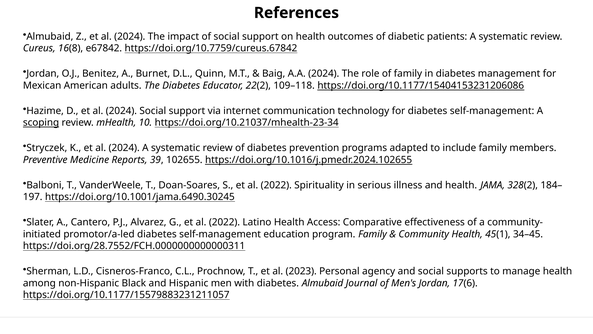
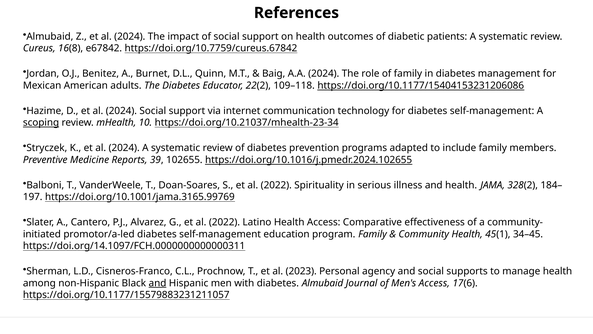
https://doi.org/10.1001/jama.6490.30245: https://doi.org/10.1001/jama.6490.30245 -> https://doi.org/10.1001/jama.3165.99769 (140, 197)
https://doi.org/28.7552/FCH.0000000000000311: https://doi.org/28.7552/FCH.0000000000000311 -> https://doi.org/14.1097/FCH.0000000000000311 (134, 246)
and underline: none -> present (157, 283)
Men's Jordan: Jordan -> Access (434, 283)
